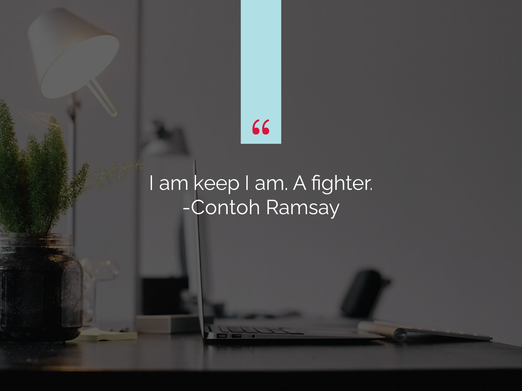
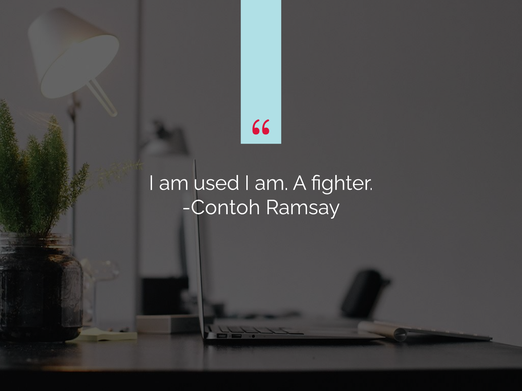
keep: keep -> used (216, 183)
